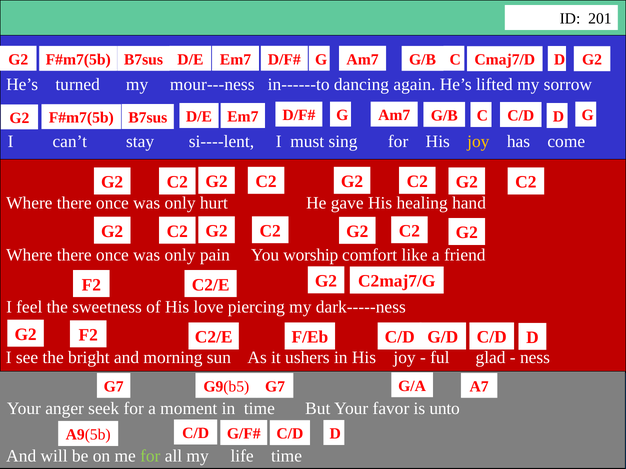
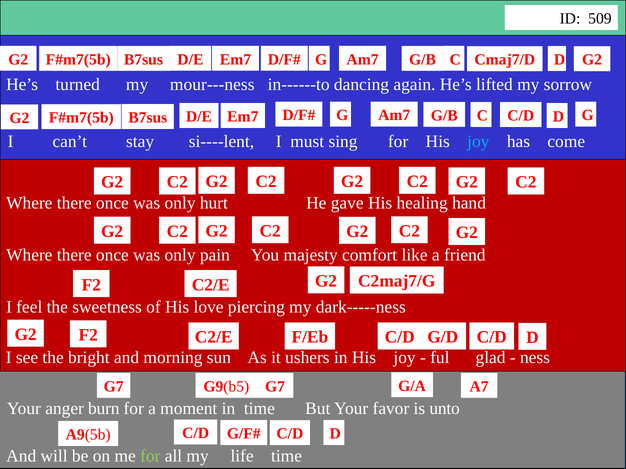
201: 201 -> 509 (600, 19)
joy colour: yellow -> light blue (478, 142)
worship: worship -> majesty (311, 255)
seek: seek -> burn (104, 409)
